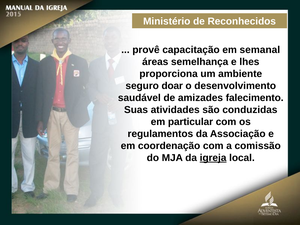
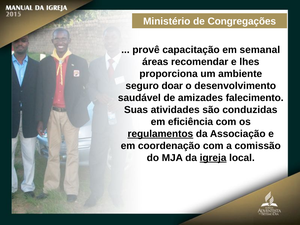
Reconhecidos: Reconhecidos -> Congregações (242, 21)
semelhança: semelhança -> recomendar (200, 62)
particular: particular -> eficiência (191, 122)
regulamentos underline: none -> present (160, 134)
